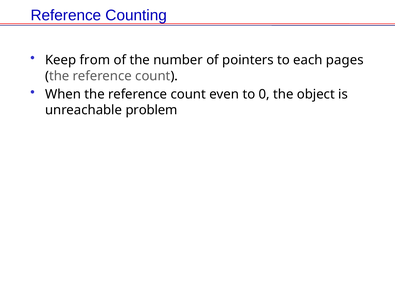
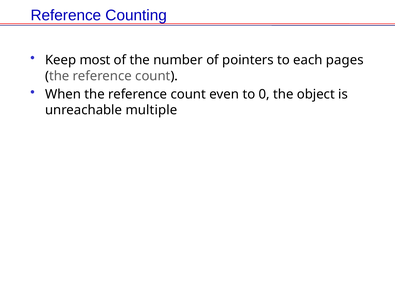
from: from -> most (95, 60)
problem: problem -> multiple (151, 110)
